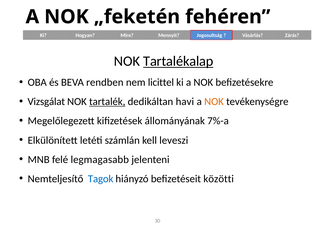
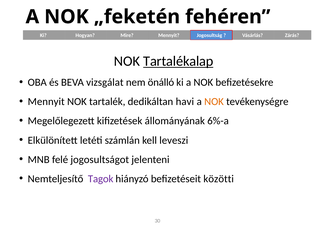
rendben: rendben -> vizsgálat (105, 82)
licittel: licittel -> önálló (161, 82)
Vizsgálat: Vizsgálat -> Mennyit (46, 102)
tartalék underline: present -> none (107, 102)
7%-a: 7%-a -> 6%-a (218, 121)
legmagasabb: legmagasabb -> jogosultságot (100, 159)
Tagok colour: blue -> purple (101, 179)
